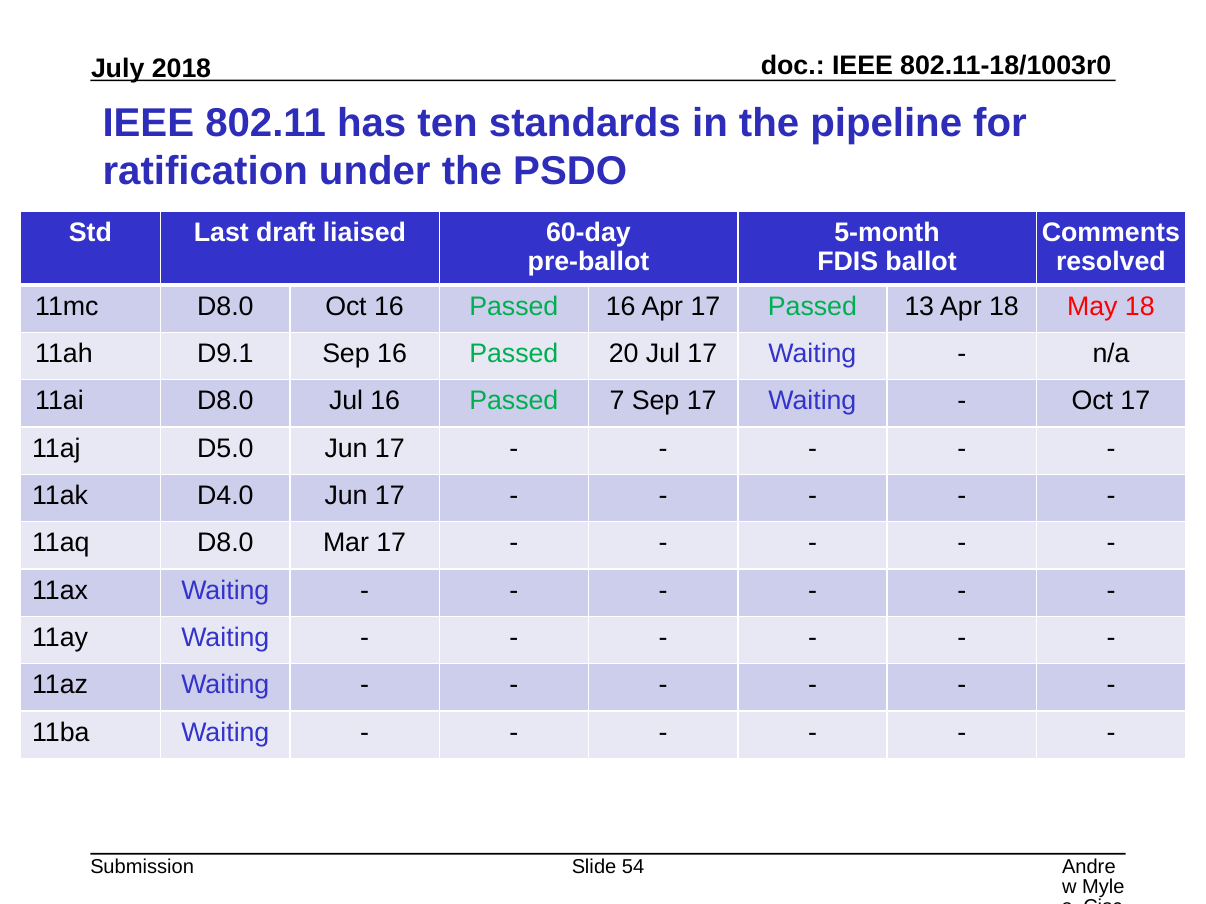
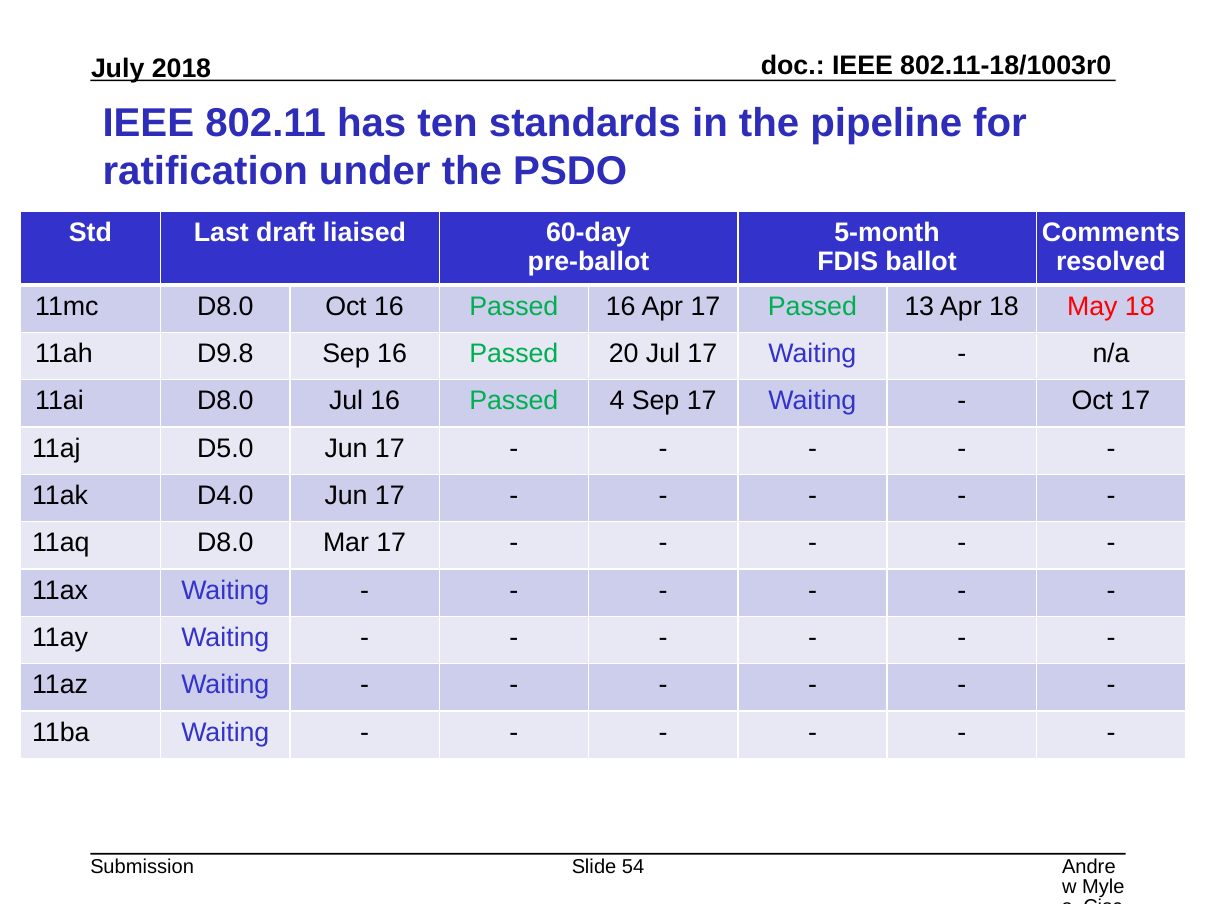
D9.1: D9.1 -> D9.8 (225, 354)
7: 7 -> 4 (617, 401)
